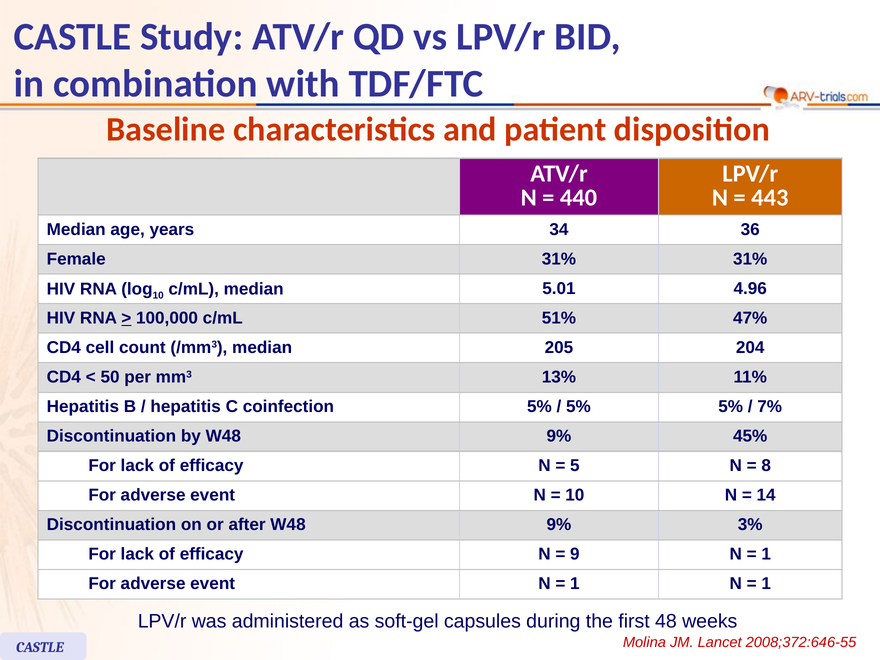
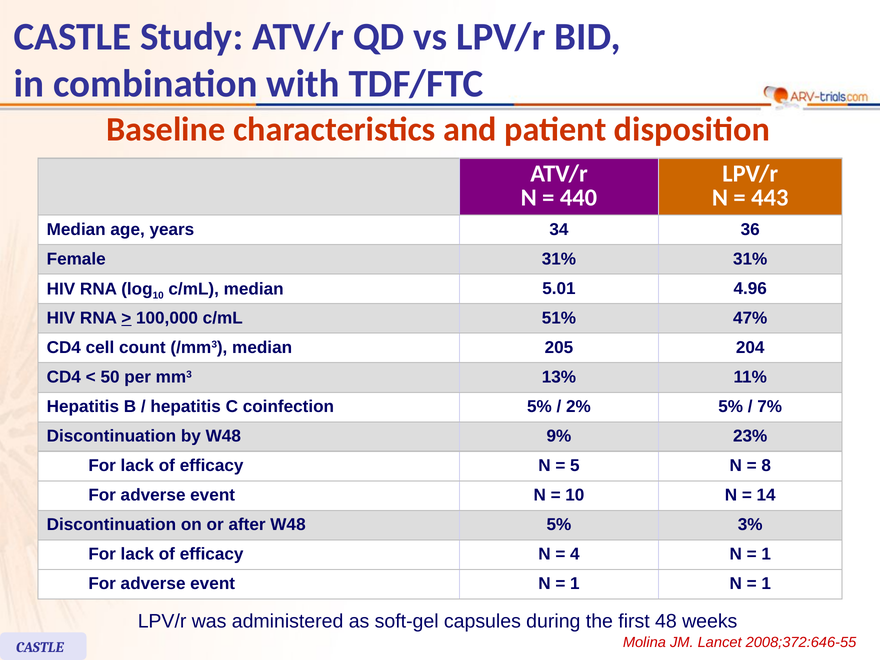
5%: 5% -> 2% (578, 407)
45%: 45% -> 23% (750, 436)
after W48 9%: 9% -> 5% (559, 525)
9: 9 -> 4 (575, 554)
